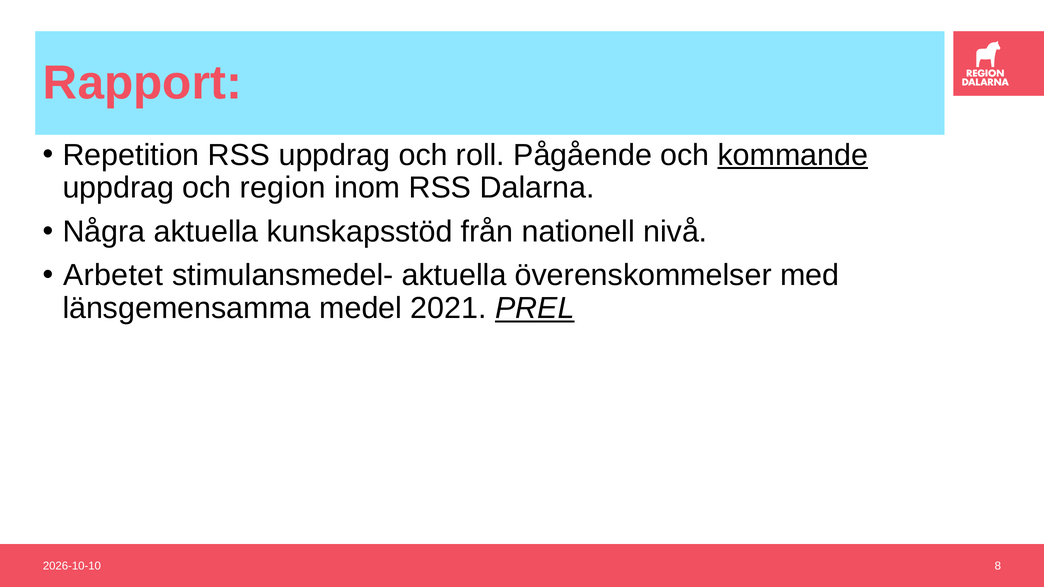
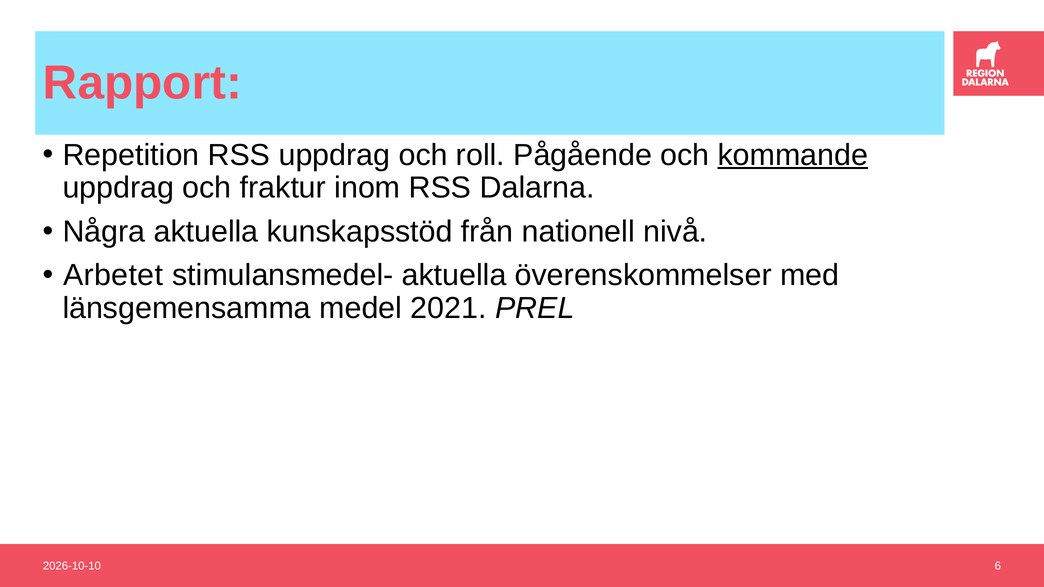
region: region -> fraktur (283, 188)
PREL underline: present -> none (535, 308)
8: 8 -> 6 (998, 566)
